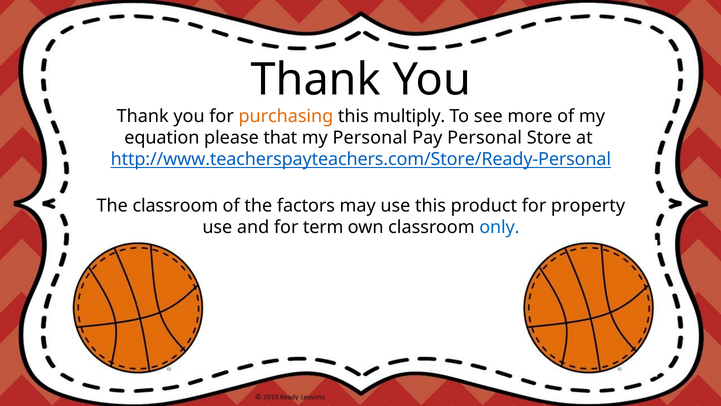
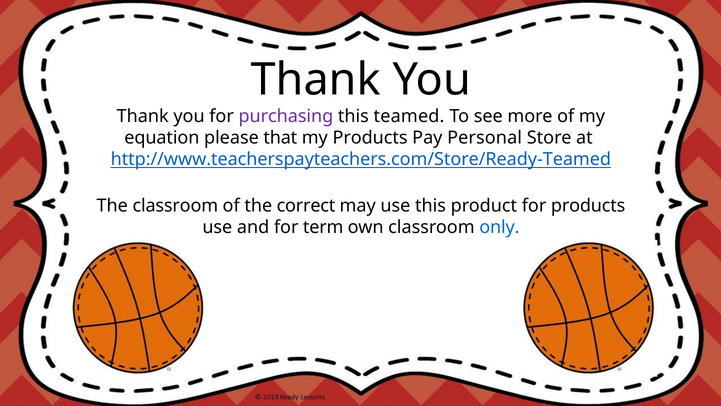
purchasing colour: orange -> purple (286, 116)
multiply: multiply -> teamed (409, 116)
my Personal: Personal -> Products (370, 138)
http://www.teacherspayteachers.com/Store/Ready-Personal: http://www.teacherspayteachers.com/Store/Ready-Personal -> http://www.teacherspayteachers.com/Store/Ready-Teamed (361, 159)
factors: factors -> correct (306, 205)
for property: property -> products (588, 205)
